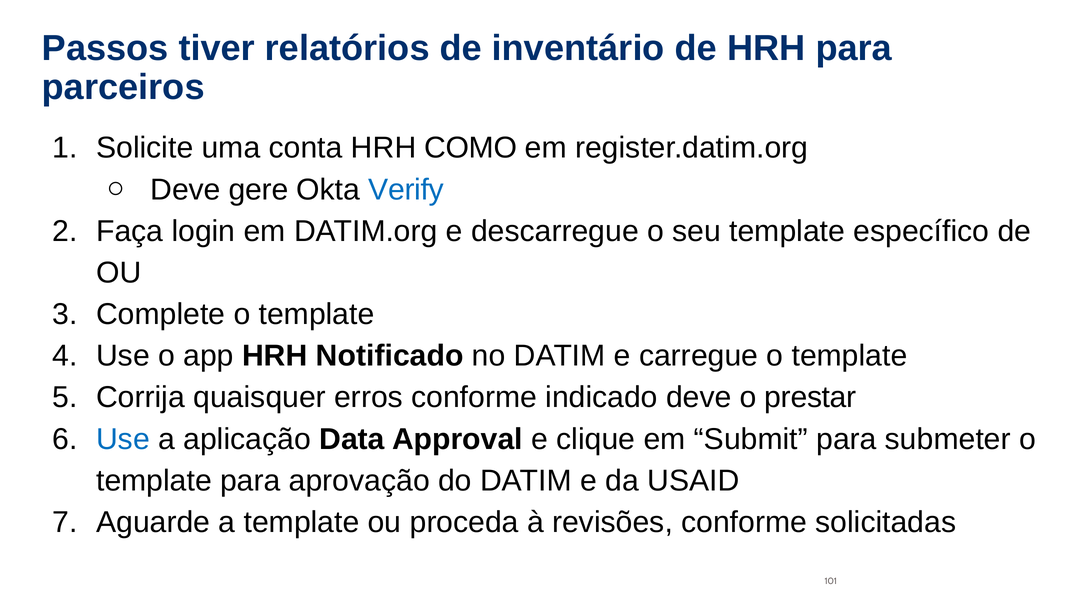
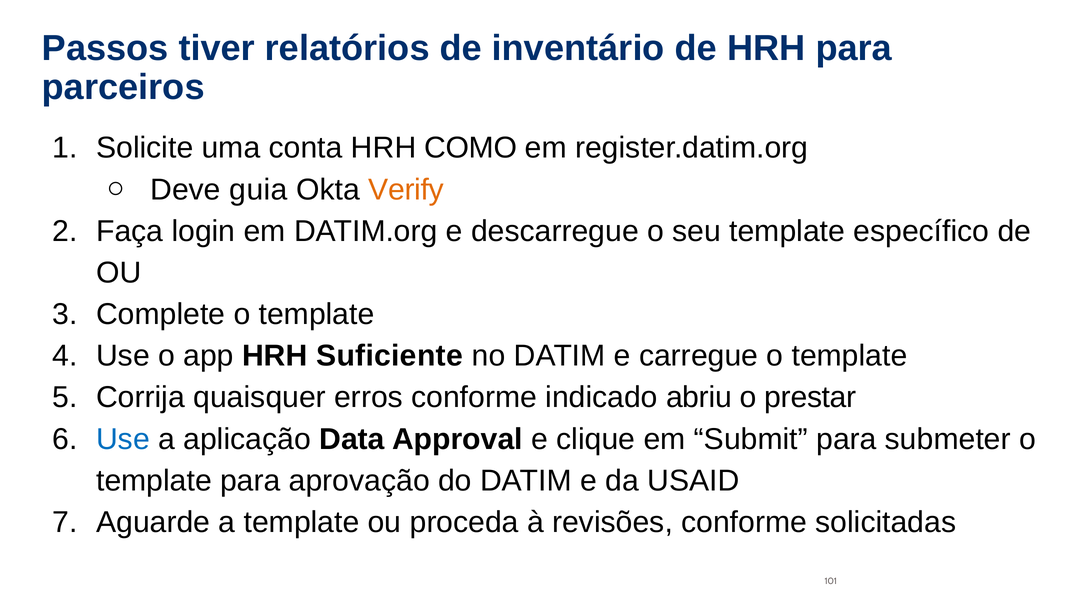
gere: gere -> guia (258, 190)
Verify colour: blue -> orange (406, 190)
Notificado: Notificado -> Suficiente (390, 356)
indicado deve: deve -> abriu (699, 398)
